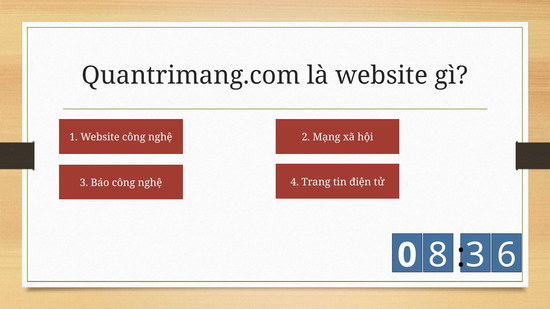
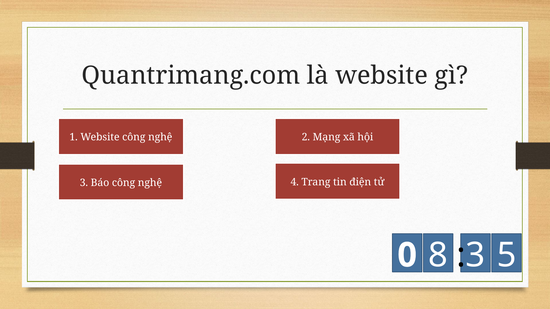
6: 6 -> 5 (507, 256)
